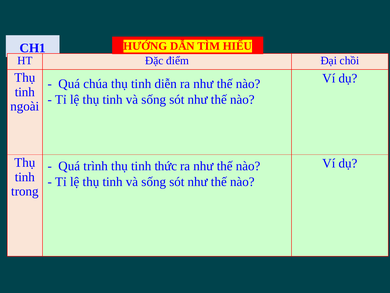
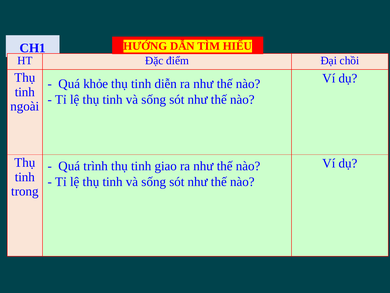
chúa: chúa -> khỏe (96, 84)
thức: thức -> giao (166, 166)
